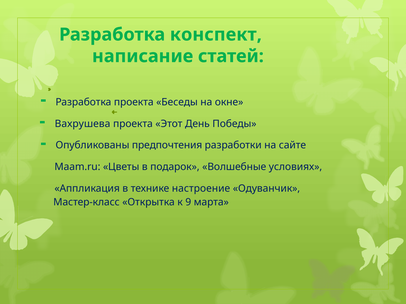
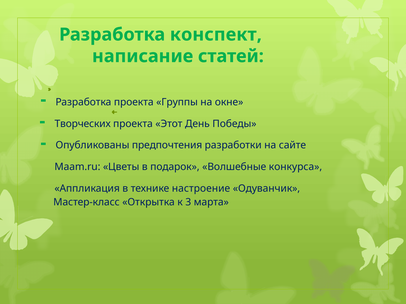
Беседы: Беседы -> Группы (177, 102)
Вахрушева: Вахрушева -> Творческих (83, 124)
условиях: условиях -> конкурса (295, 167)
9: 9 -> 3 (188, 203)
